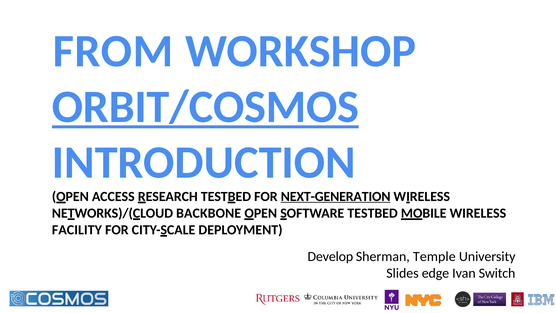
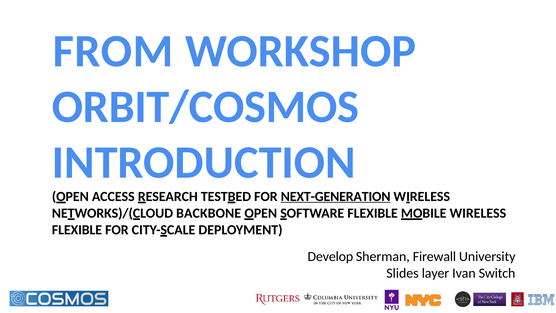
ORBIT/COSMOS underline: present -> none (205, 107)
SOFTWARE TESTBED: TESTBED -> FLEXIBLE (373, 213)
FACILITY: FACILITY -> FLEXIBLE (77, 230)
Temple: Temple -> Firewall (434, 256)
edge: edge -> layer (435, 273)
